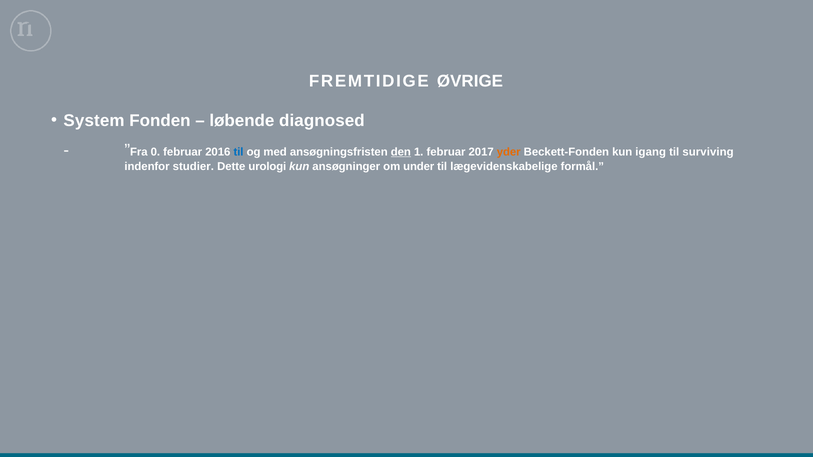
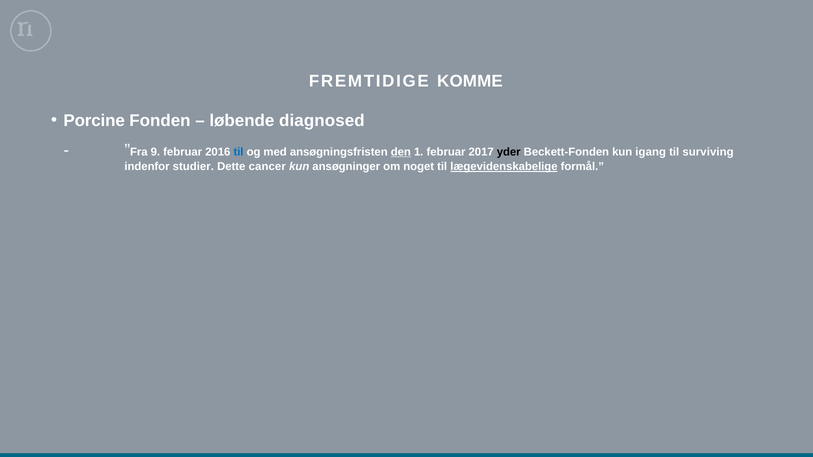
ØVRIGE: ØVRIGE -> KOMME (470, 81)
System: System -> Porcine (94, 121)
0: 0 -> 9 (155, 152)
yder colour: orange -> black (509, 152)
urologi: urologi -> cancer (267, 167)
under: under -> noget (419, 167)
lægevidenskabelige underline: none -> present (504, 167)
